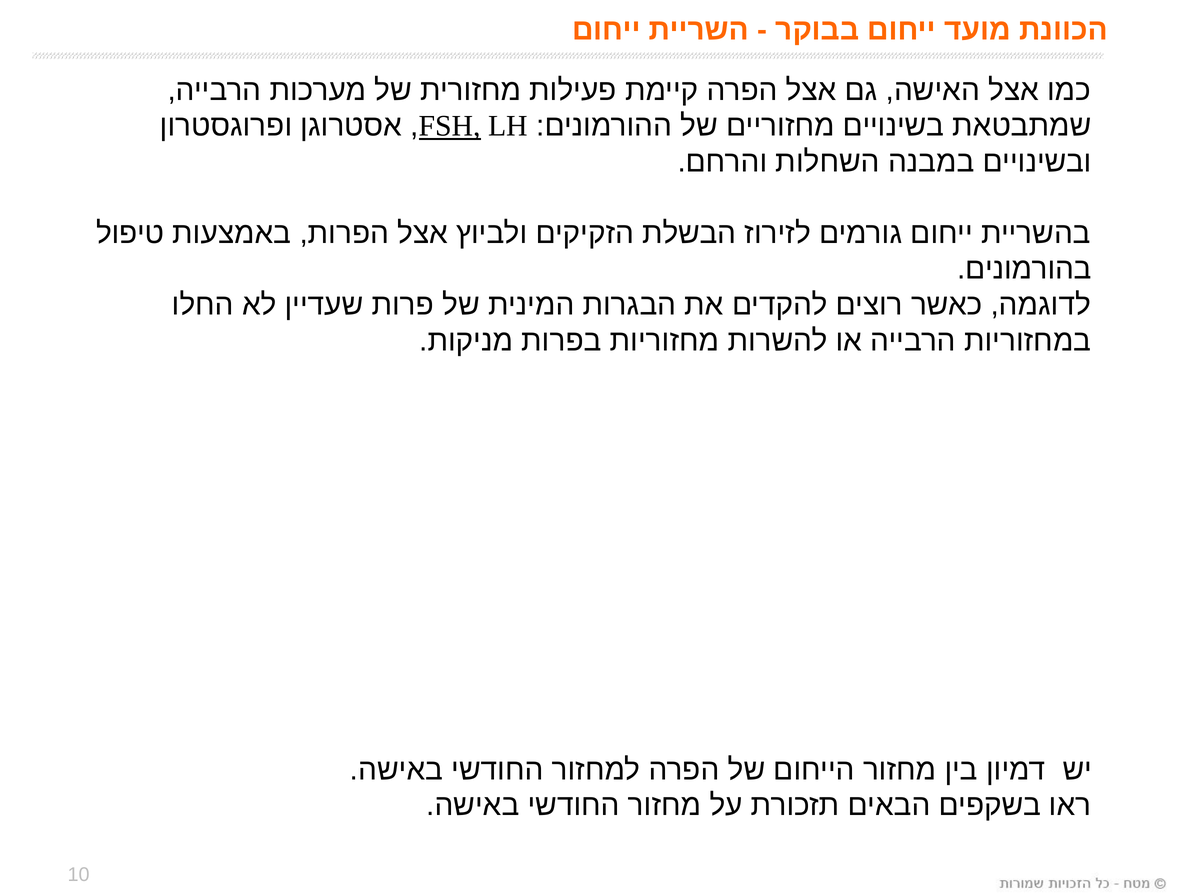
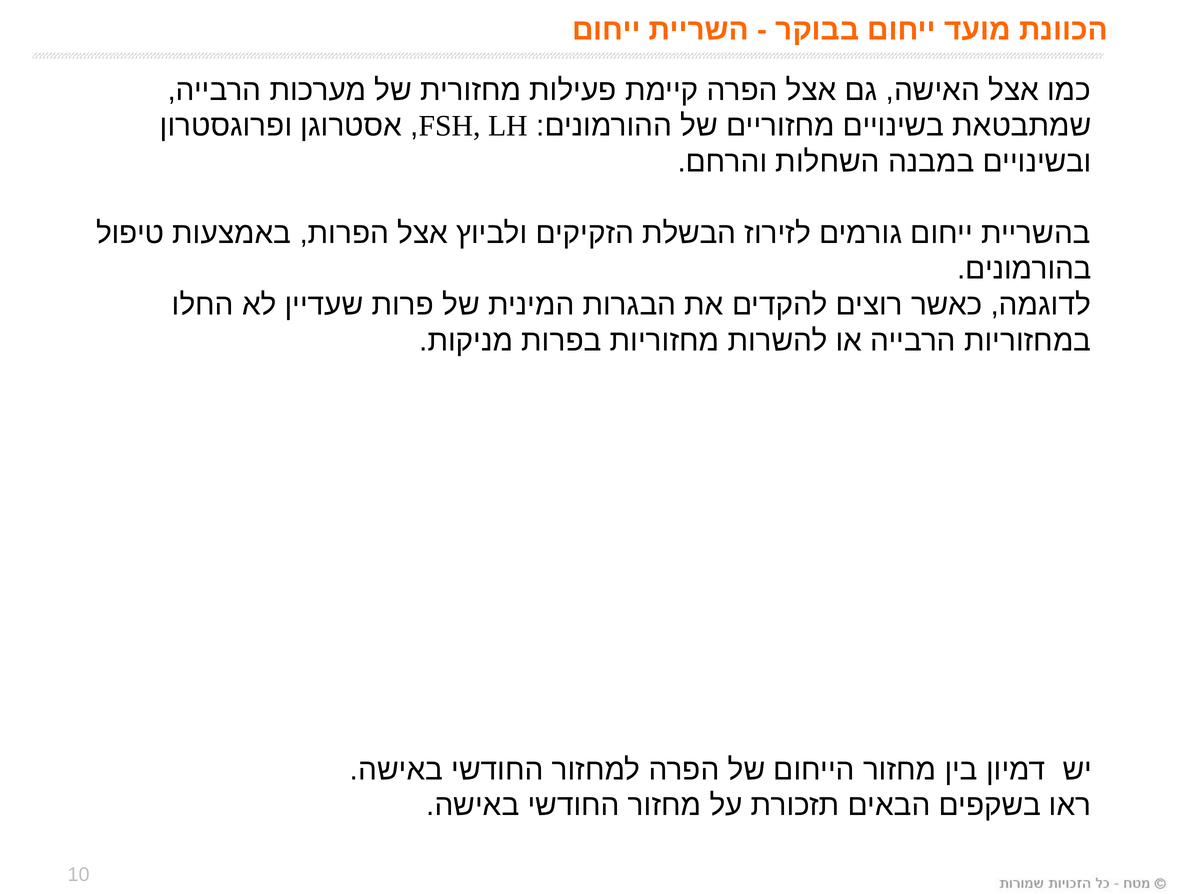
FSH underline: present -> none (450, 126)
